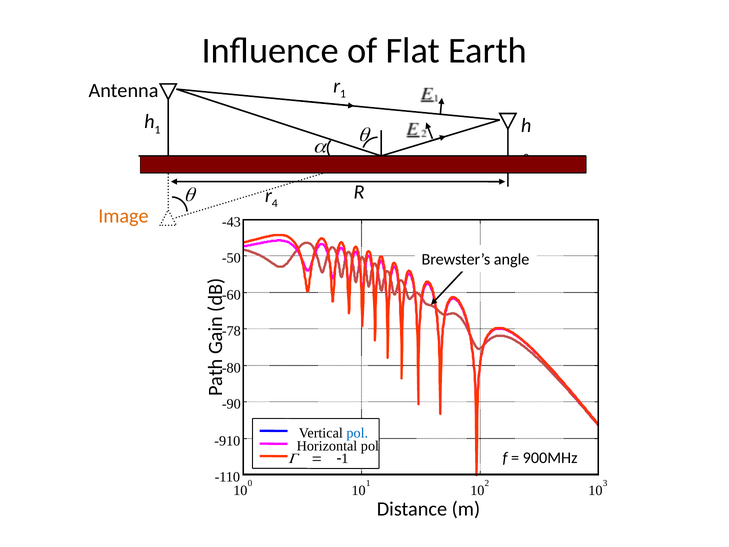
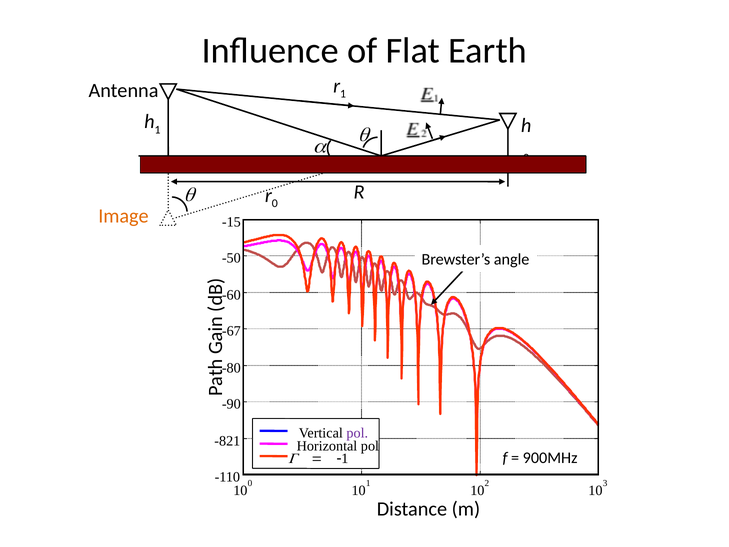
r 4: 4 -> 0 (275, 203)
-43: -43 -> -15 (231, 222)
-78: -78 -> -67 (231, 331)
pol colour: blue -> purple (357, 433)
-910: -910 -> -821 (227, 441)
